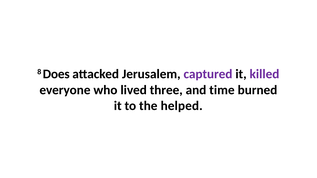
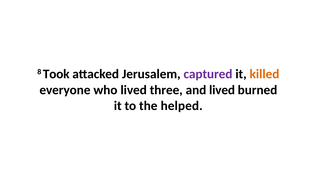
Does: Does -> Took (56, 74)
killed colour: purple -> orange (264, 74)
and time: time -> lived (222, 90)
